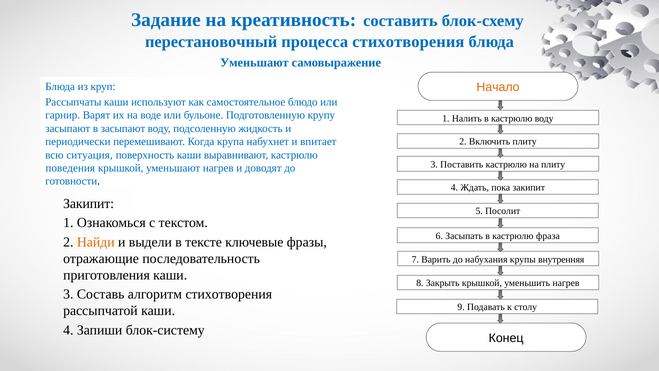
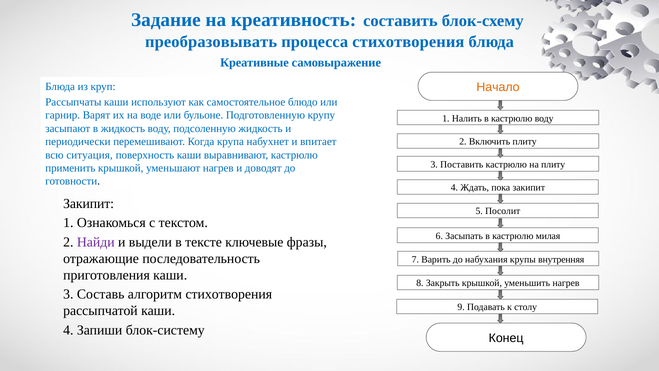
перестановочный: перестановочный -> преобразовывать (211, 42)
Уменьшают: Уменьшают -> Креативные (254, 63)
в засыпают: засыпают -> жидкость (123, 128)
поведения: поведения -> применить (70, 168)
фраза: фраза -> милая (548, 236)
Найди colour: orange -> purple (96, 242)
